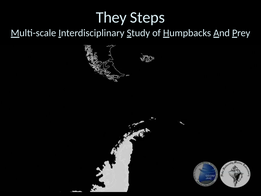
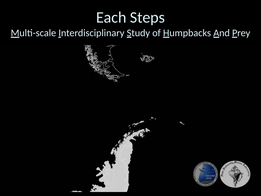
They: They -> Each (111, 17)
